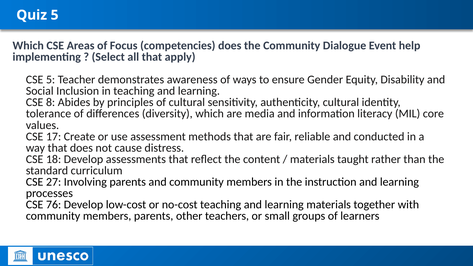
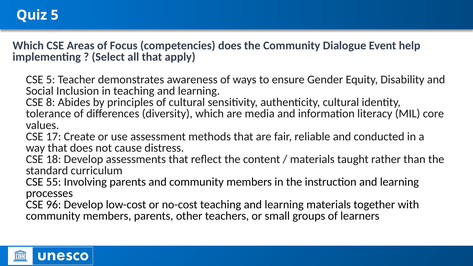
27: 27 -> 55 (54, 182)
76: 76 -> 96 (54, 205)
